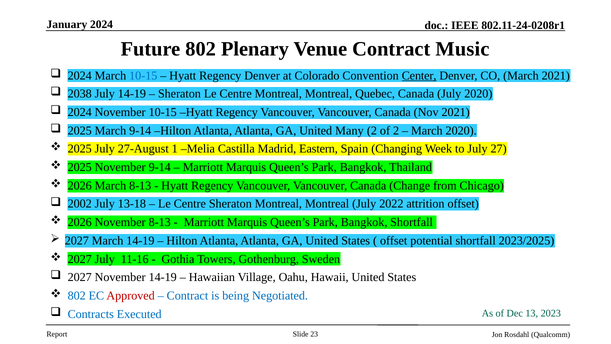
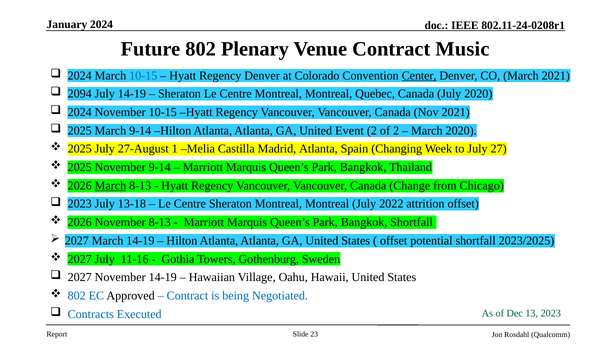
2038: 2038 -> 2094 (80, 94)
Many: Many -> Event (349, 130)
Madrid Eastern: Eastern -> Atlanta (318, 149)
March underline: none -> present (110, 185)
2002: 2002 -> 2023 (80, 204)
Approved colour: red -> black (131, 295)
